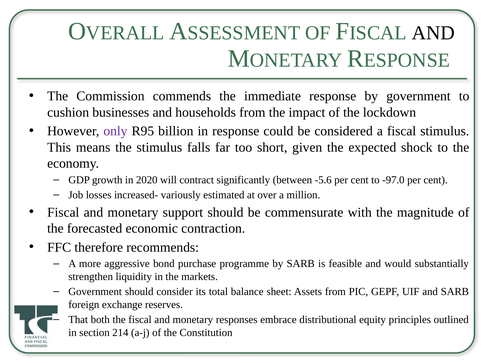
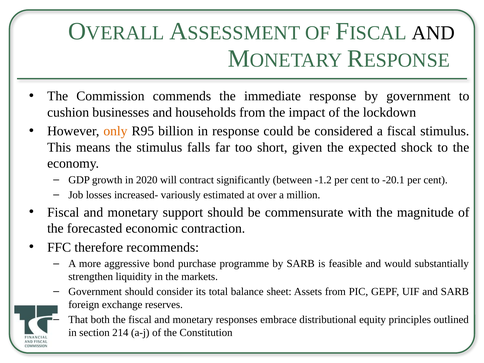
only colour: purple -> orange (115, 131)
-5.6: -5.6 -> -1.2 (323, 180)
-97.0: -97.0 -> -20.1 (393, 180)
